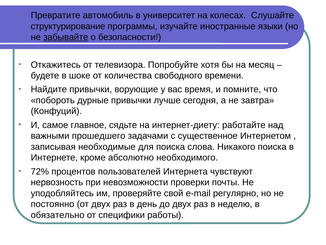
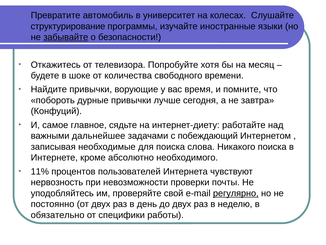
прошедшего: прошедшего -> дальнейшее (99, 136)
существенное: существенное -> побеждающий (208, 136)
72%: 72% -> 11% (40, 171)
регулярно underline: none -> present (236, 193)
